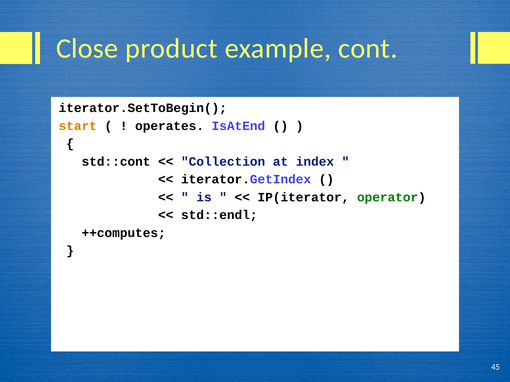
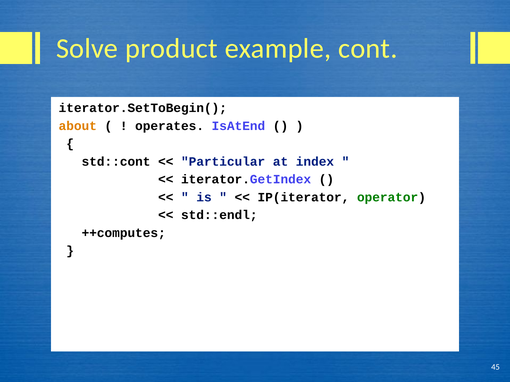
Close: Close -> Solve (87, 48)
start: start -> about (78, 126)
Collection: Collection -> Particular (223, 162)
